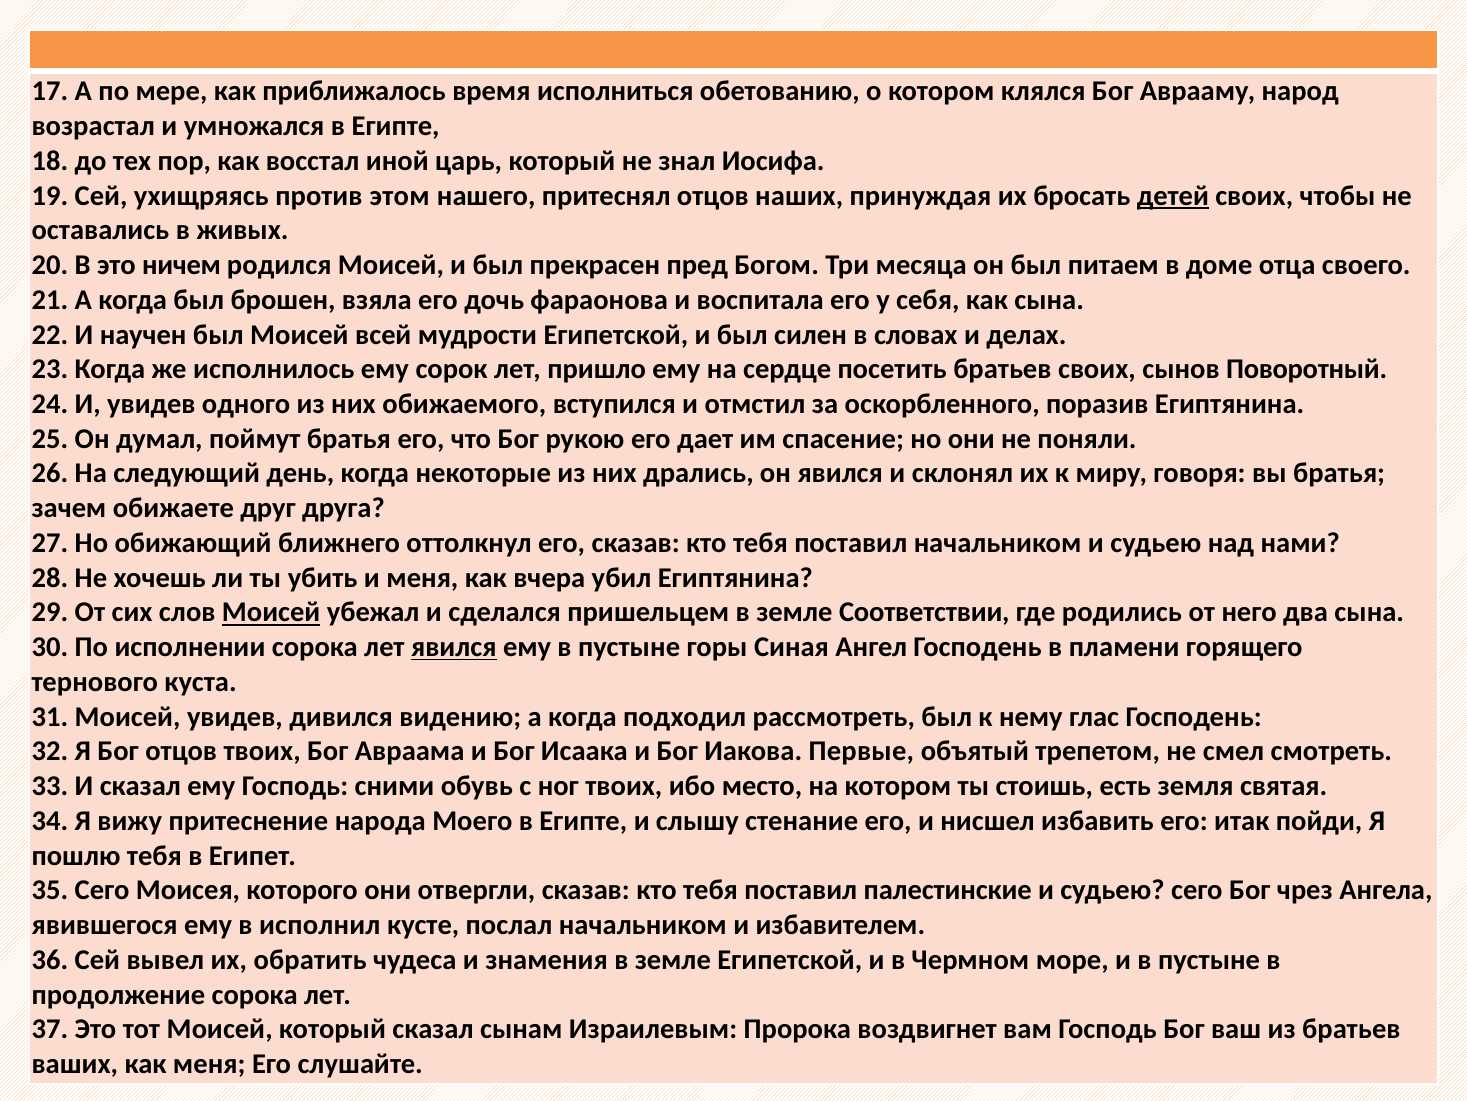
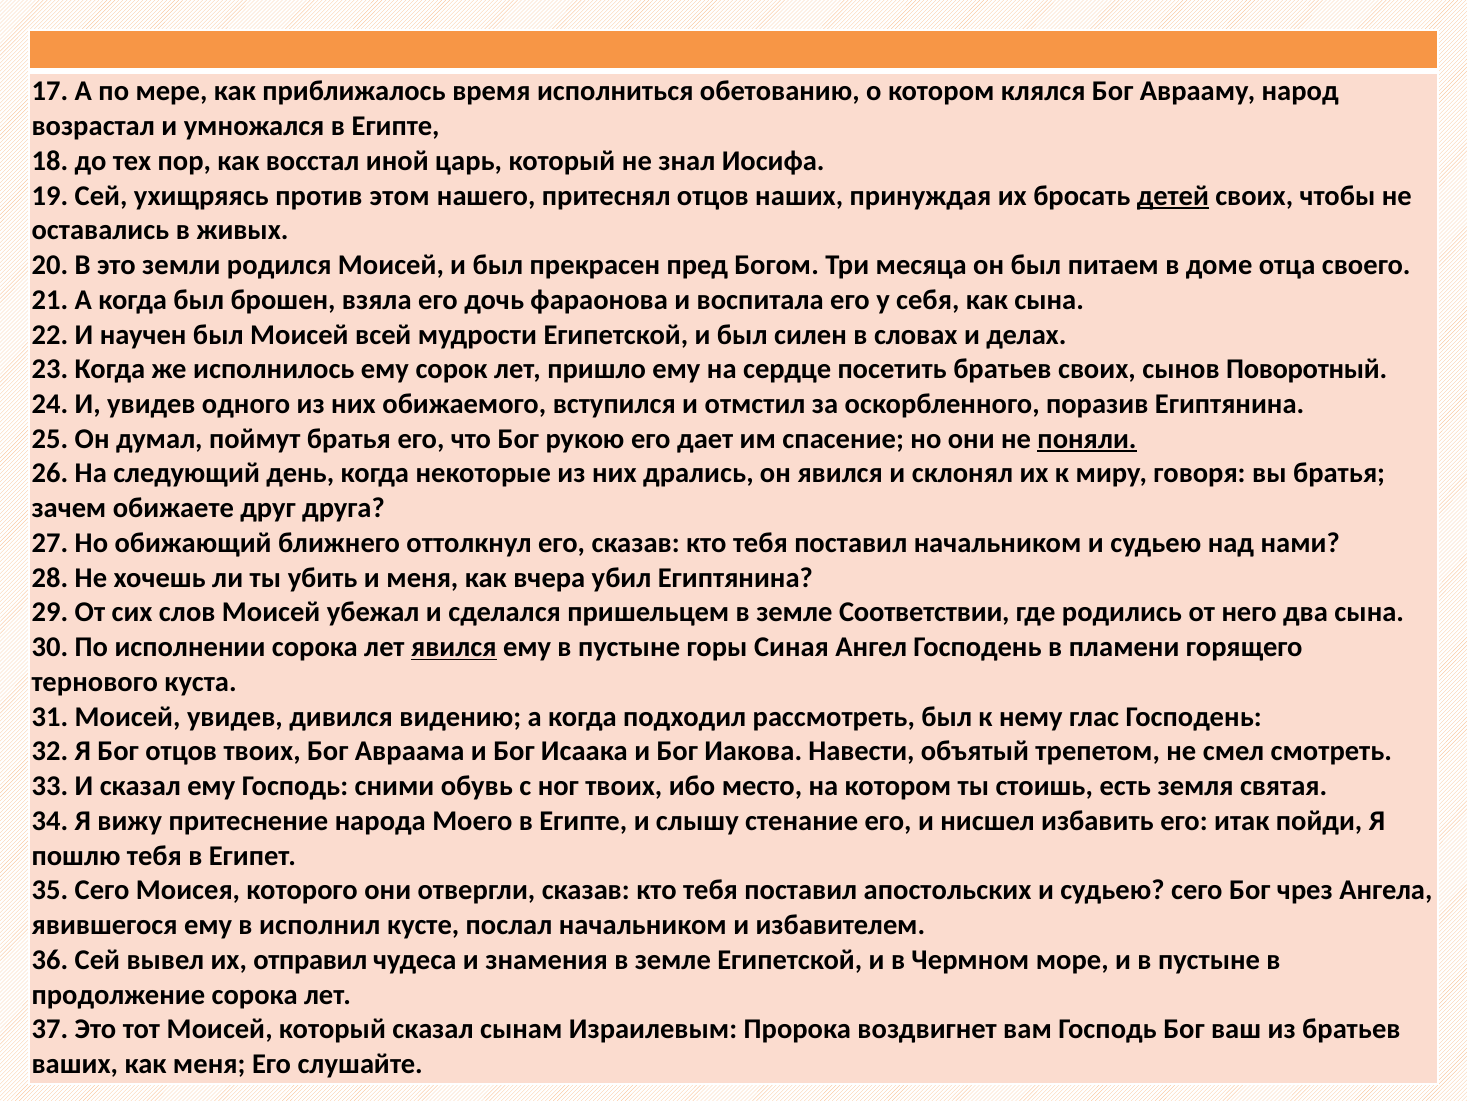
ничем: ничем -> земли (181, 265)
поняли underline: none -> present (1087, 439)
Моисей underline: present -> none (271, 612)
Первые: Первые -> Навести (861, 751)
палестинские: палестинские -> апостольских (948, 890)
обратить: обратить -> отправил (310, 959)
